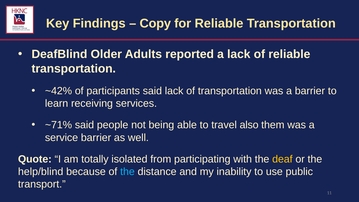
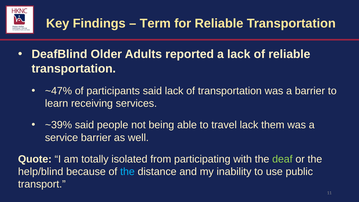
Copy: Copy -> Term (155, 24)
~42%: ~42% -> ~47% (58, 91)
~71%: ~71% -> ~39% (58, 125)
travel also: also -> lack (249, 125)
deaf colour: yellow -> light green (282, 159)
